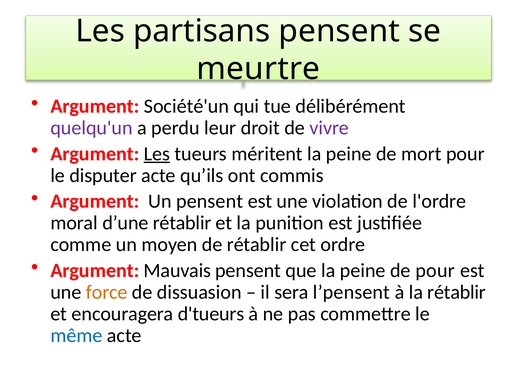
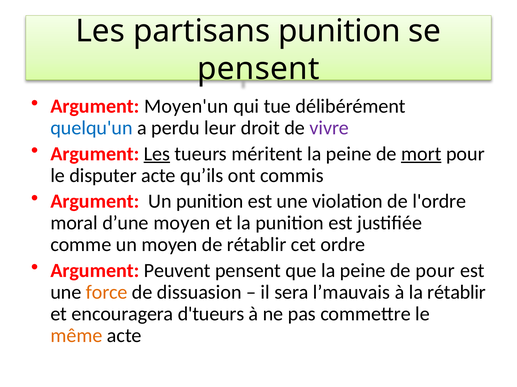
partisans pensent: pensent -> punition (339, 31)
meurtre: meurtre -> pensent (258, 69)
Société'un: Société'un -> Moyen'un (186, 107)
quelqu'un colour: purple -> blue (92, 128)
mort underline: none -> present (421, 154)
Un pensent: pensent -> punition (210, 202)
d’une rétablir: rétablir -> moyen (182, 223)
Mauvais: Mauvais -> Peuvent (177, 271)
l’pensent: l’pensent -> l’mauvais (352, 293)
même colour: blue -> orange (76, 336)
